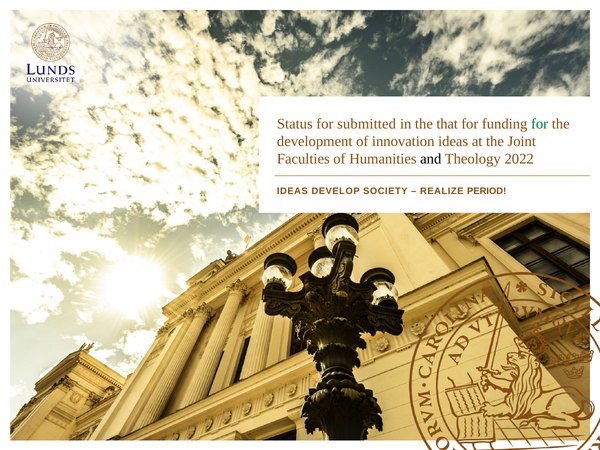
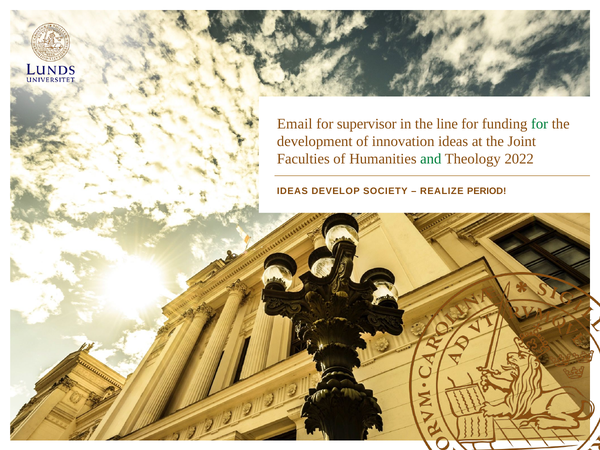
Status: Status -> Email (295, 124)
submitted: submitted -> supervisor (367, 124)
that: that -> line (447, 124)
and colour: black -> green (431, 159)
